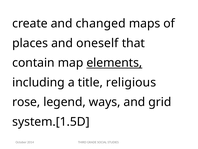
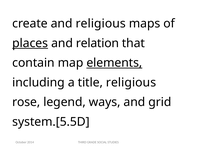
and changed: changed -> religious (101, 23)
places underline: none -> present (30, 43)
oneself: oneself -> relation (97, 43)
system.[1.5D: system.[1.5D -> system.[5.5D (51, 121)
